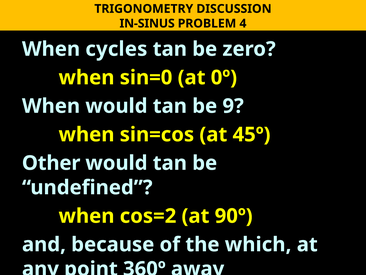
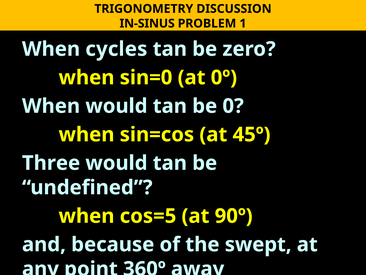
4: 4 -> 1 (243, 23)
9: 9 -> 0 (233, 106)
Other: Other -> Three (51, 163)
cos=2: cos=2 -> cos=5 (148, 216)
which: which -> swept (258, 244)
